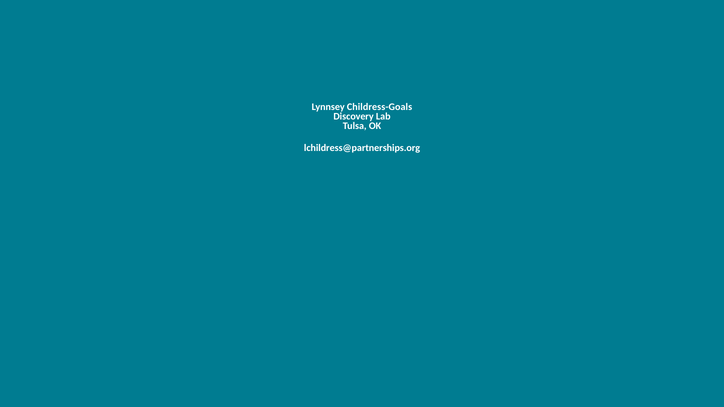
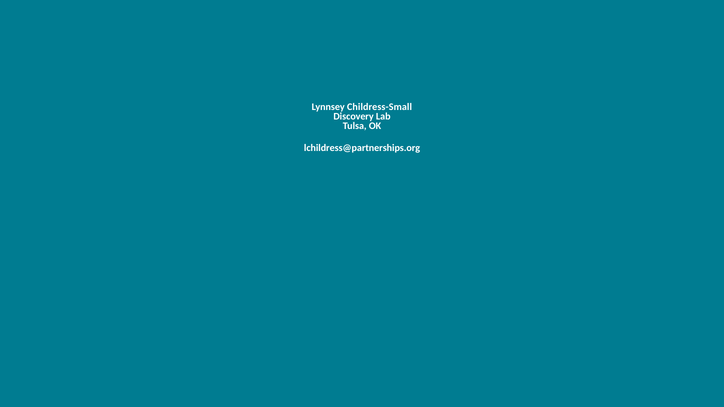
Childress-Goals: Childress-Goals -> Childress-Small (380, 107)
